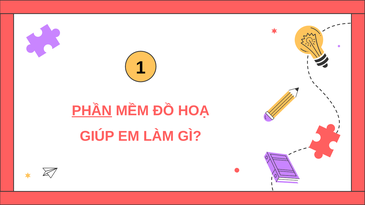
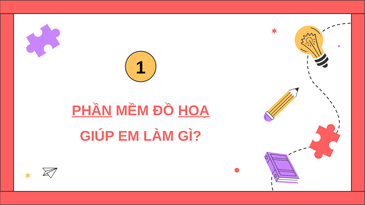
HOẠ underline: none -> present (194, 111)
